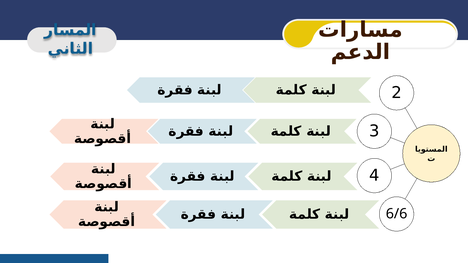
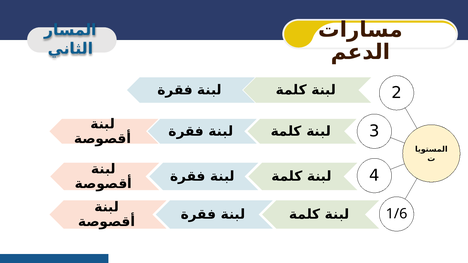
6/6: 6/6 -> 1/6 (397, 214)
